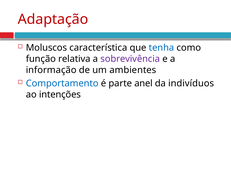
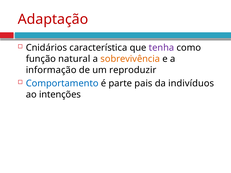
Moluscos: Moluscos -> Cnidários (46, 48)
tenha colour: blue -> purple (161, 48)
relativa: relativa -> natural (74, 59)
sobrevivência colour: purple -> orange (130, 59)
ambientes: ambientes -> reproduzir (133, 70)
anel: anel -> pais (143, 84)
